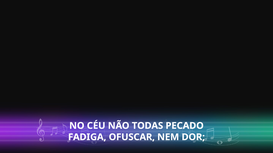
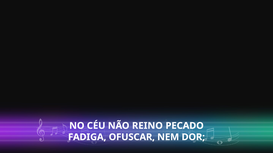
TODAS: TODAS -> REINO (147, 126)
